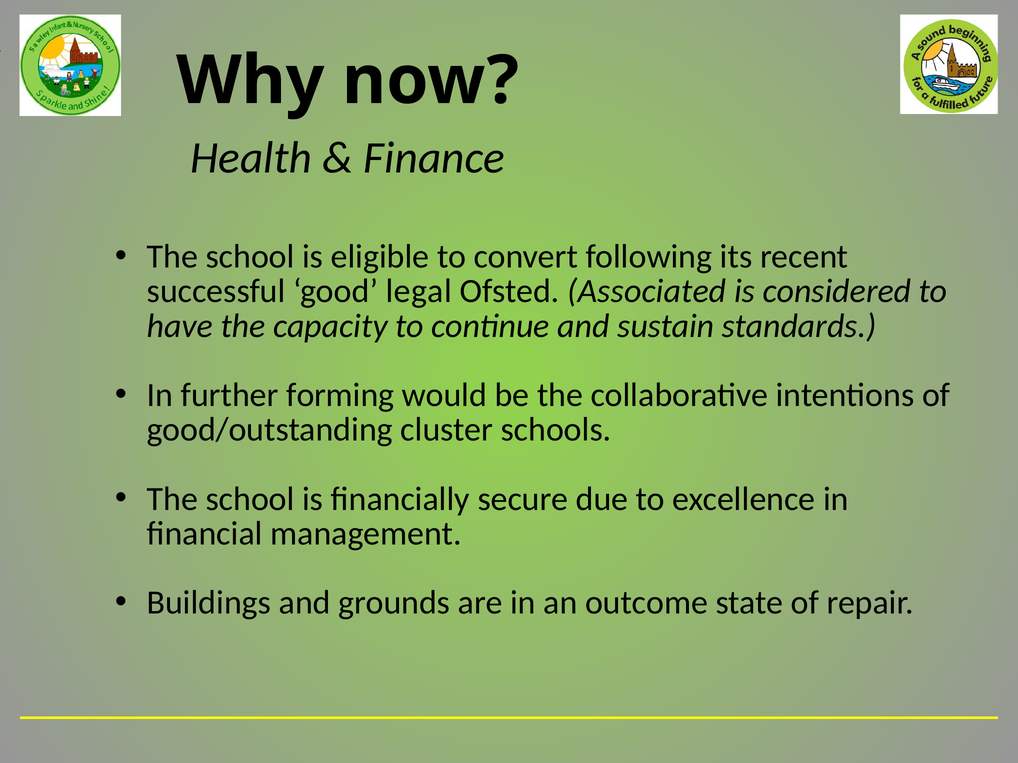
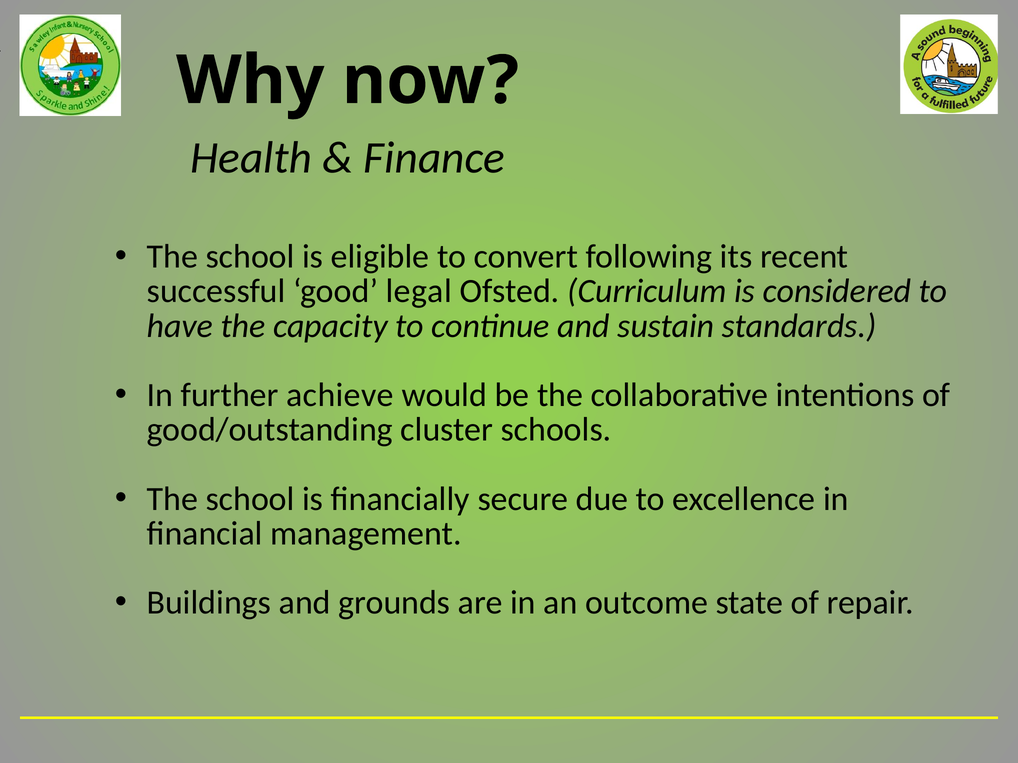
Associated: Associated -> Curriculum (647, 291)
forming: forming -> achieve (340, 395)
